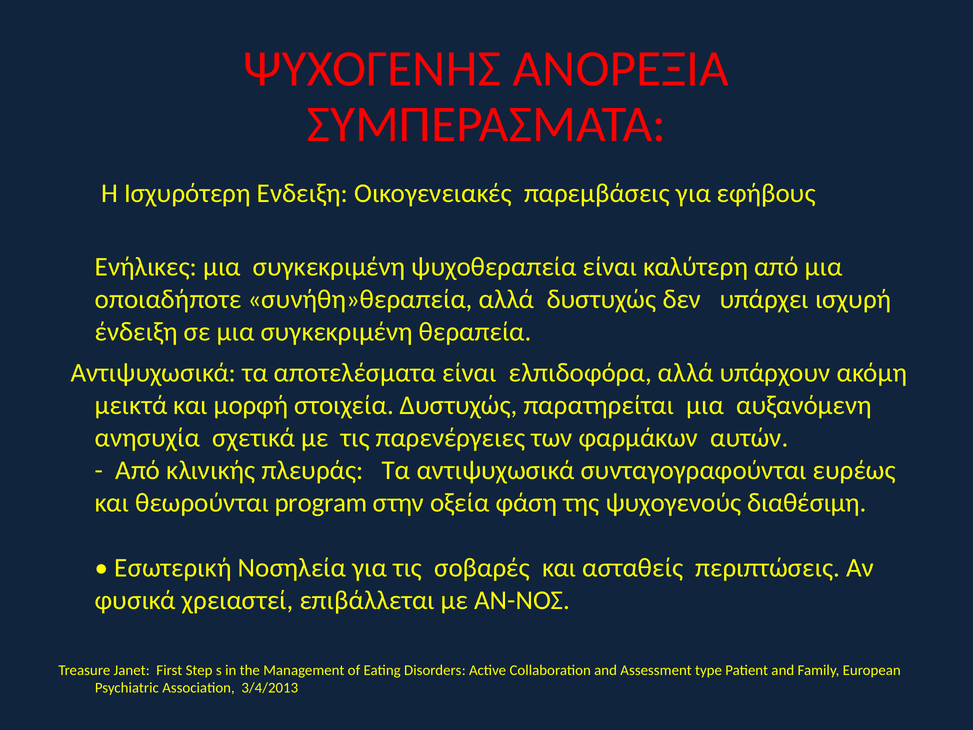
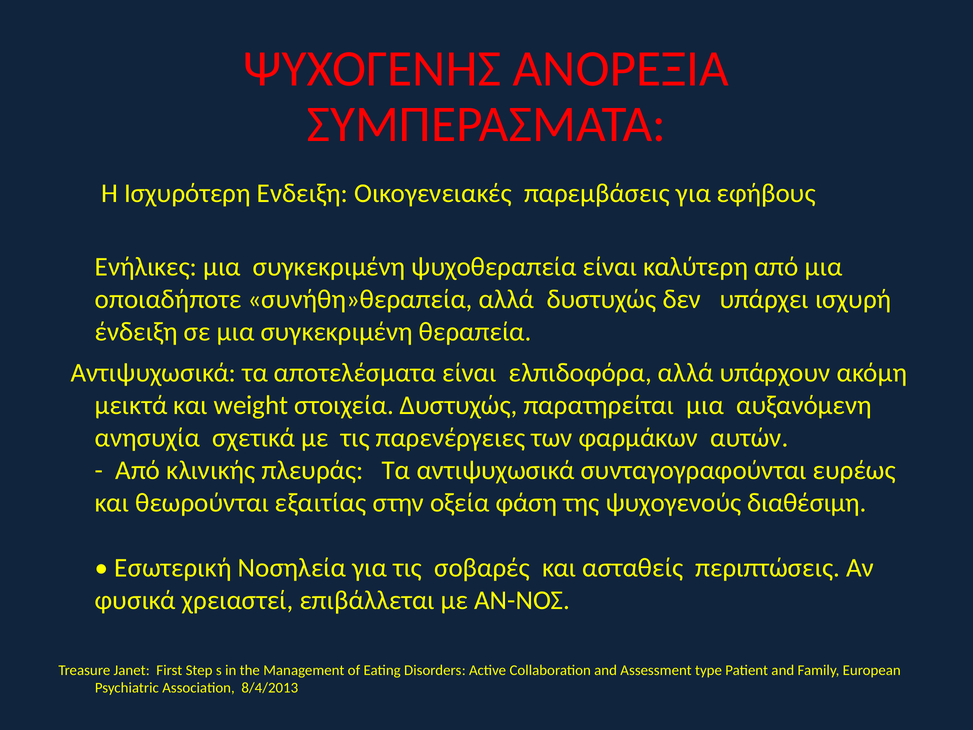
μορφή: μορφή -> weight (251, 405)
program: program -> εξαιτίας (321, 503)
3/4/2013: 3/4/2013 -> 8/4/2013 (270, 688)
